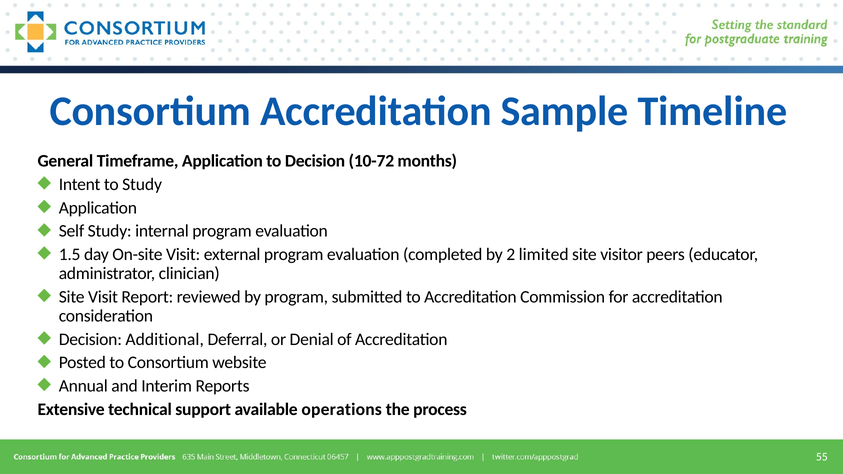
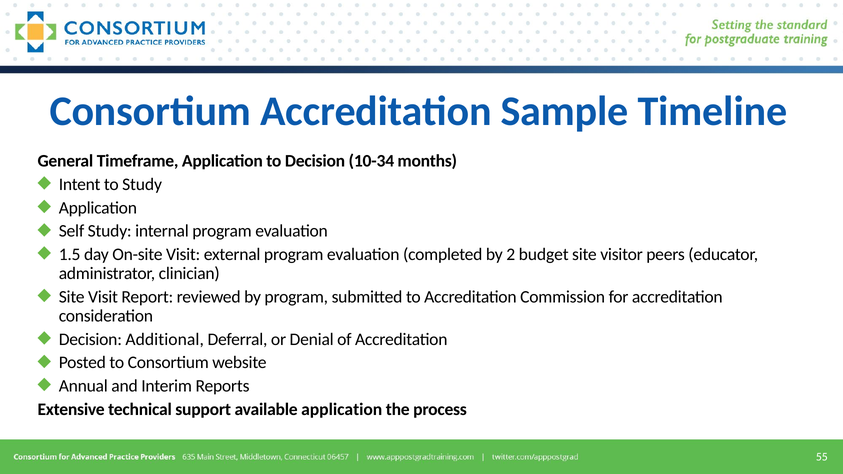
10-72: 10-72 -> 10-34 (371, 161)
limited: limited -> budget (544, 255)
available operations: operations -> application (342, 410)
